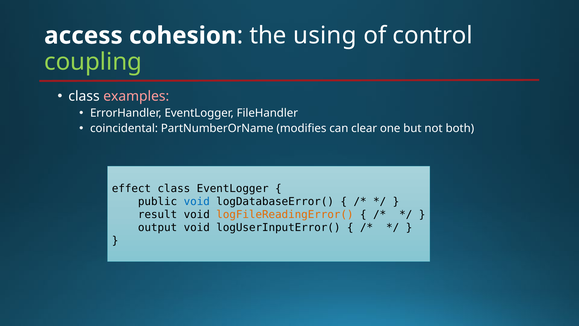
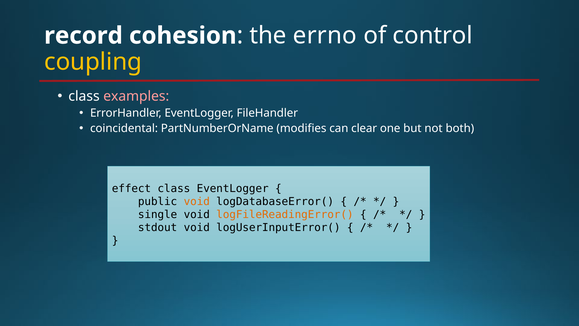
access: access -> record (83, 36)
using: using -> errno (325, 36)
coupling colour: light green -> yellow (93, 62)
void colour: blue -> orange (197, 201)
result: result -> single (158, 214)
output: output -> stdout (158, 227)
